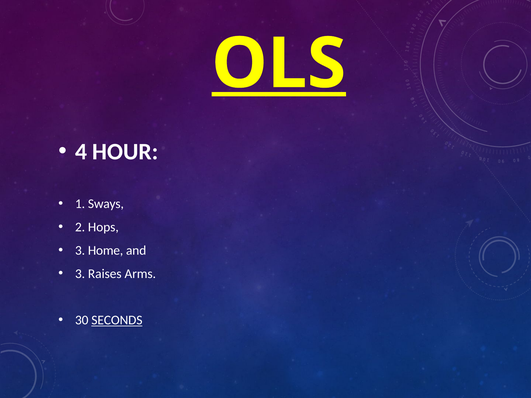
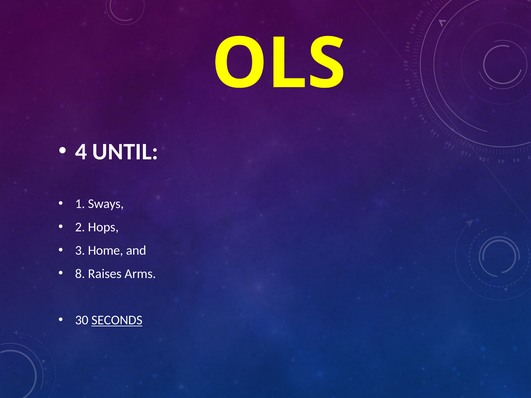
OLS underline: present -> none (279, 64)
HOUR: HOUR -> UNTIL (125, 152)
3: 3 -> 8 (80, 274)
